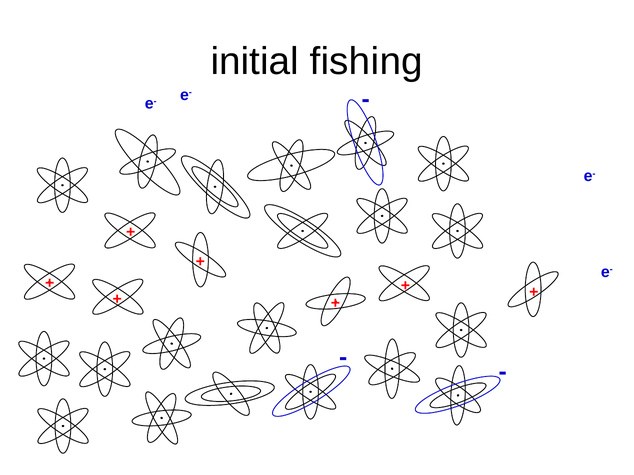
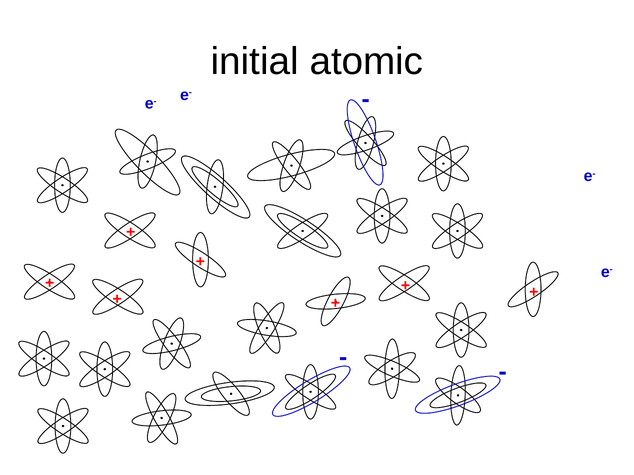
fishing: fishing -> atomic (366, 61)
